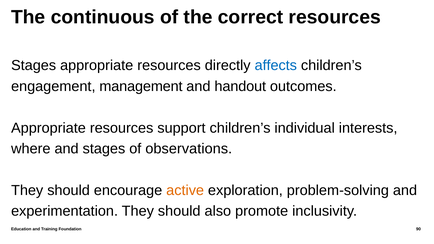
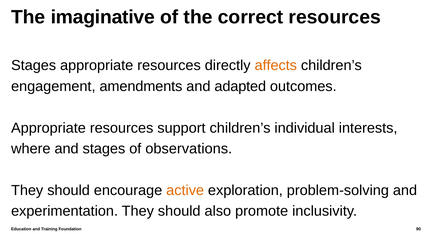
continuous: continuous -> imaginative (103, 17)
affects colour: blue -> orange (276, 66)
management: management -> amendments (141, 86)
handout: handout -> adapted (240, 86)
